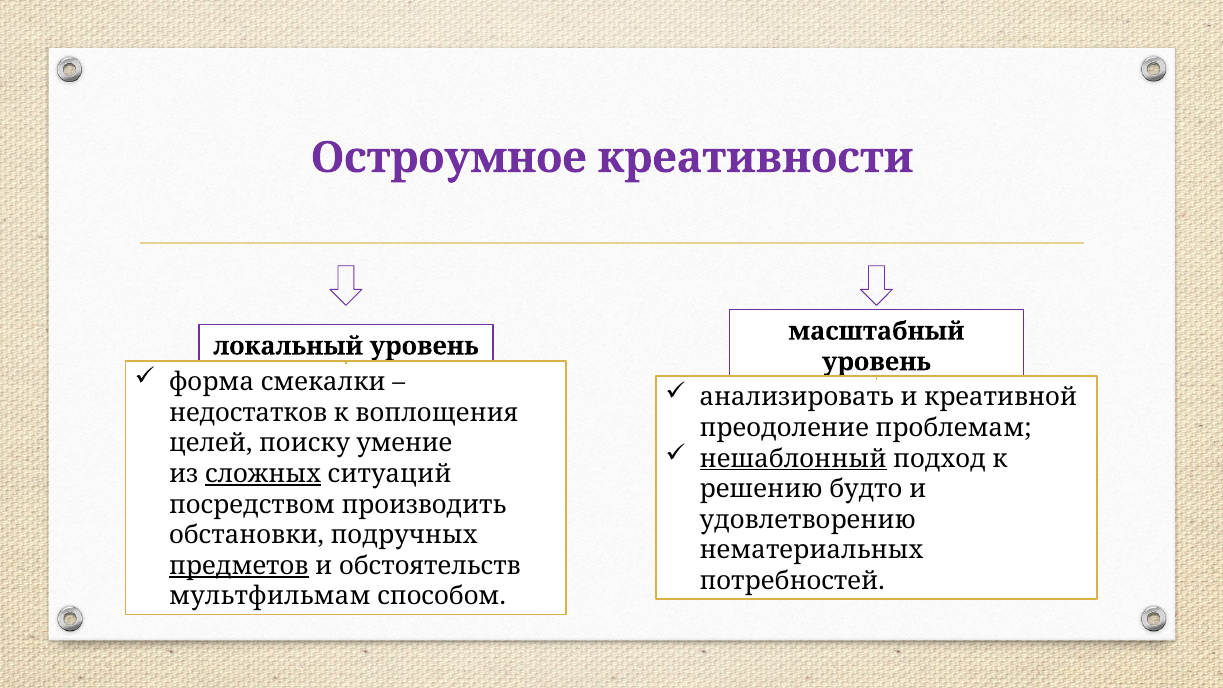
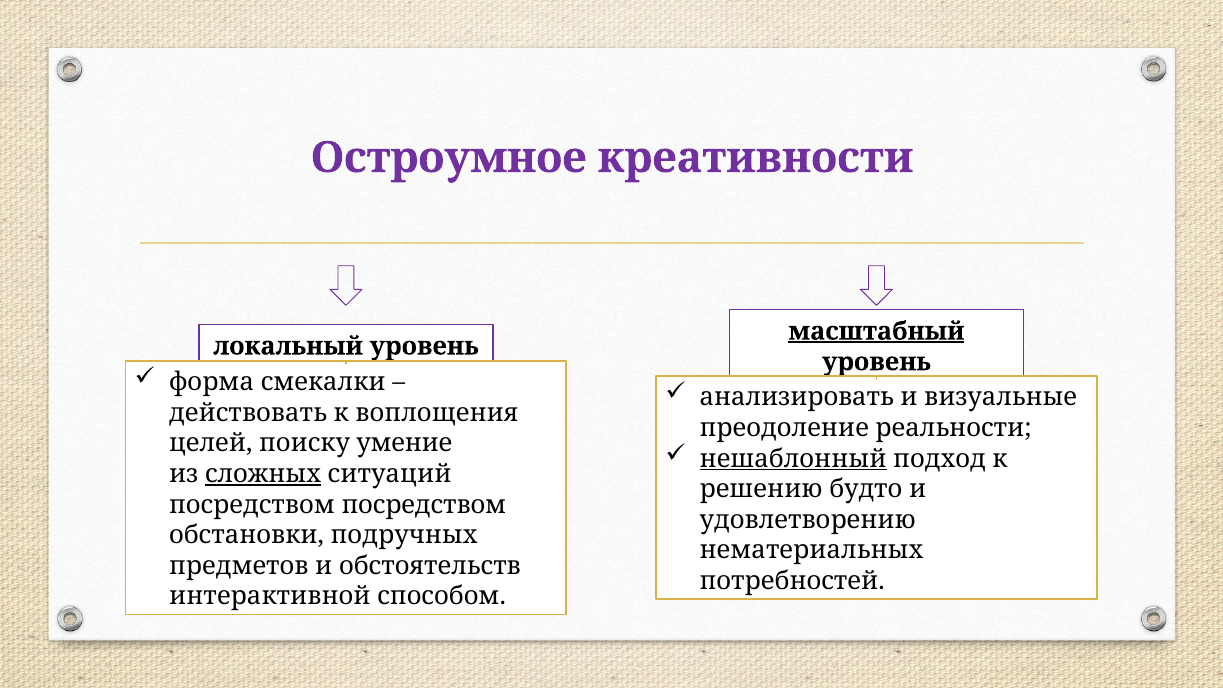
масштабный underline: none -> present (876, 331)
креативной: креативной -> визуальные (1001, 397)
недостатков: недостатков -> действовать (248, 413)
проблемам: проблемам -> реальности (954, 428)
посредством производить: производить -> посредством (424, 505)
предметов underline: present -> none (239, 566)
мультфильмам: мультфильмам -> интерактивной (270, 596)
